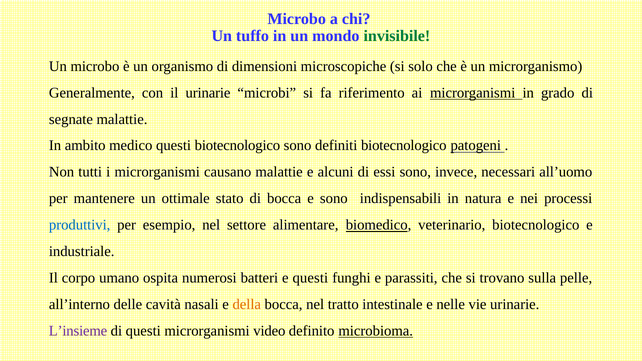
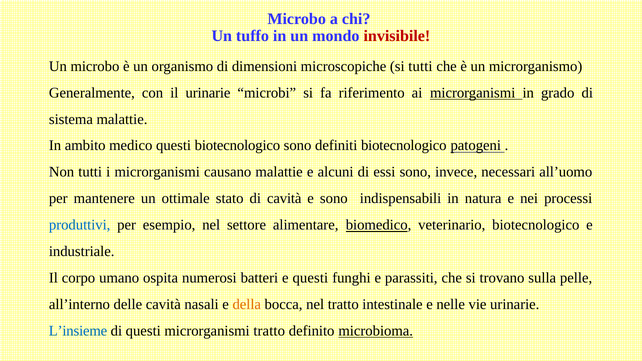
invisibile colour: green -> red (397, 36)
si solo: solo -> tutti (420, 66)
segnate: segnate -> sistema (71, 119)
di bocca: bocca -> cavità (284, 199)
L’insieme colour: purple -> blue (78, 331)
microrganismi video: video -> tratto (269, 331)
